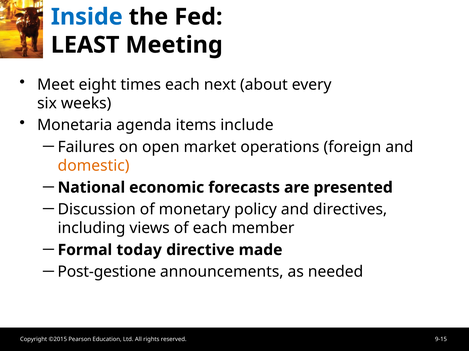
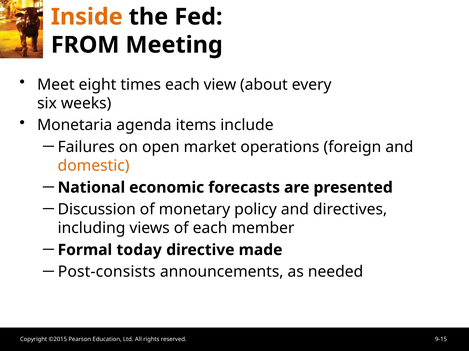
Inside colour: blue -> orange (87, 17)
LEAST: LEAST -> FROM (85, 45)
next: next -> view (220, 85)
Post-gestione: Post-gestione -> Post-consists (107, 272)
